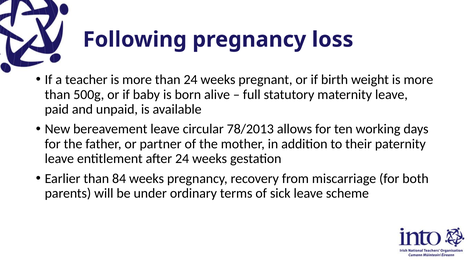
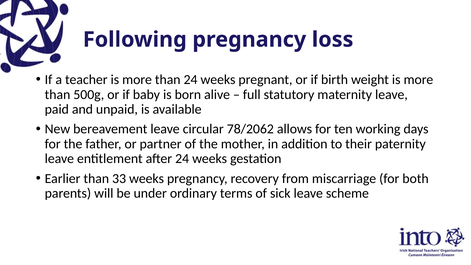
78/2013: 78/2013 -> 78/2062 (250, 129)
84: 84 -> 33 (119, 178)
